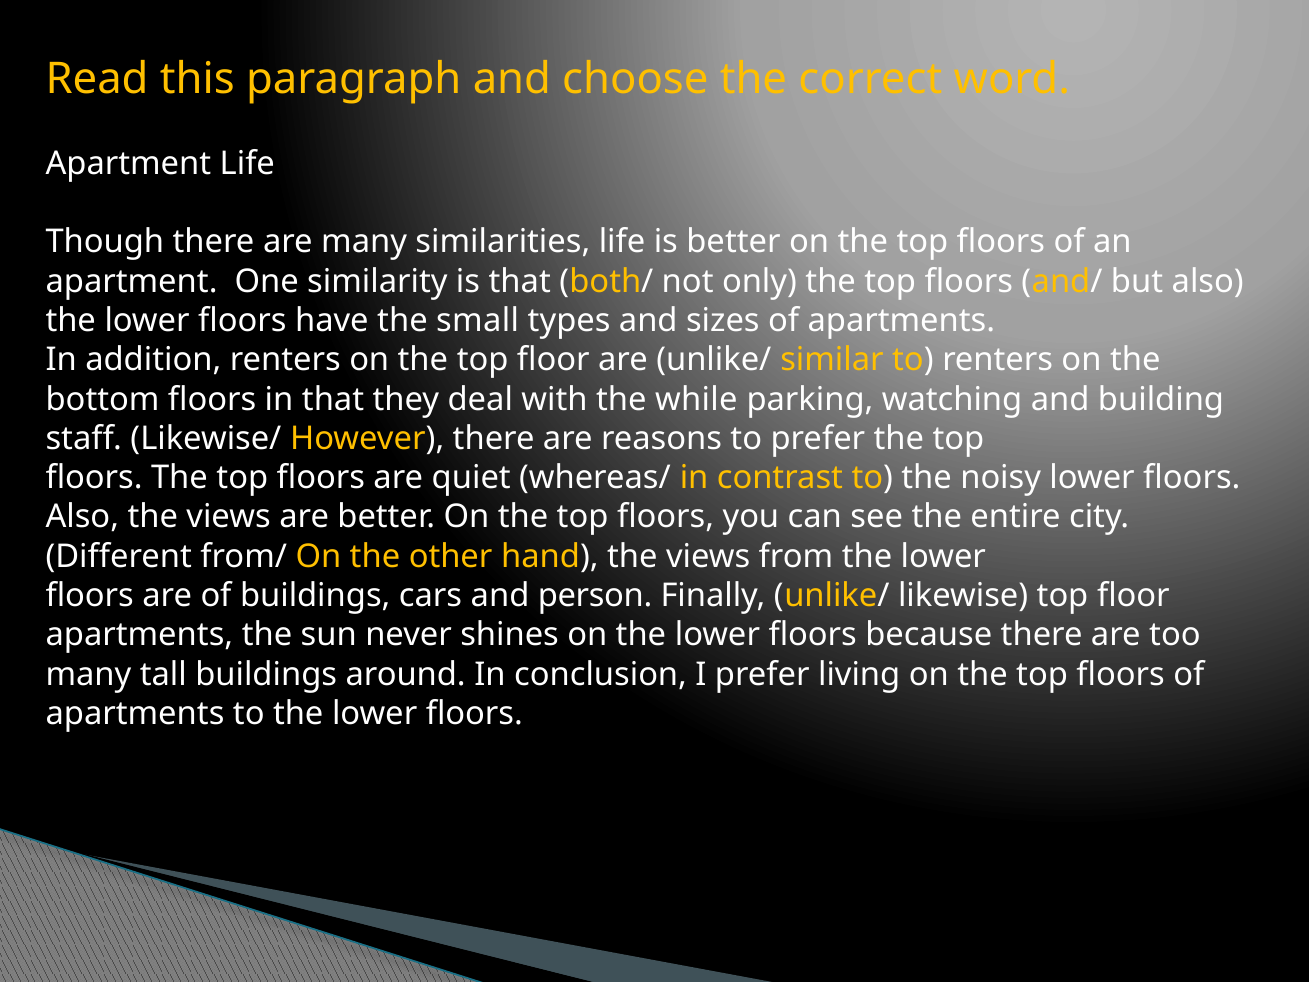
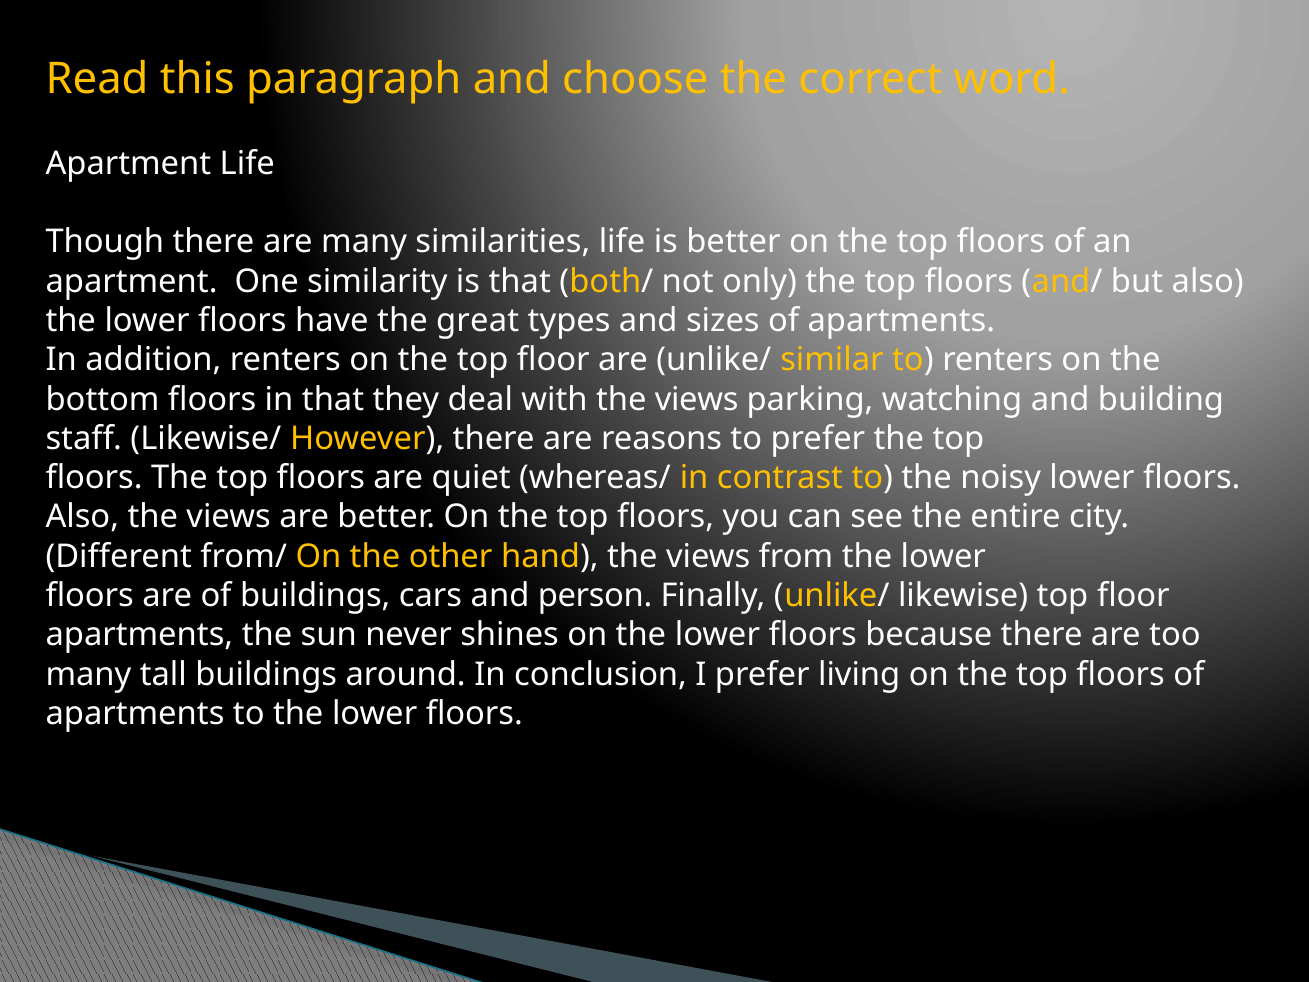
small: small -> great (478, 321)
with the while: while -> views (697, 399)
